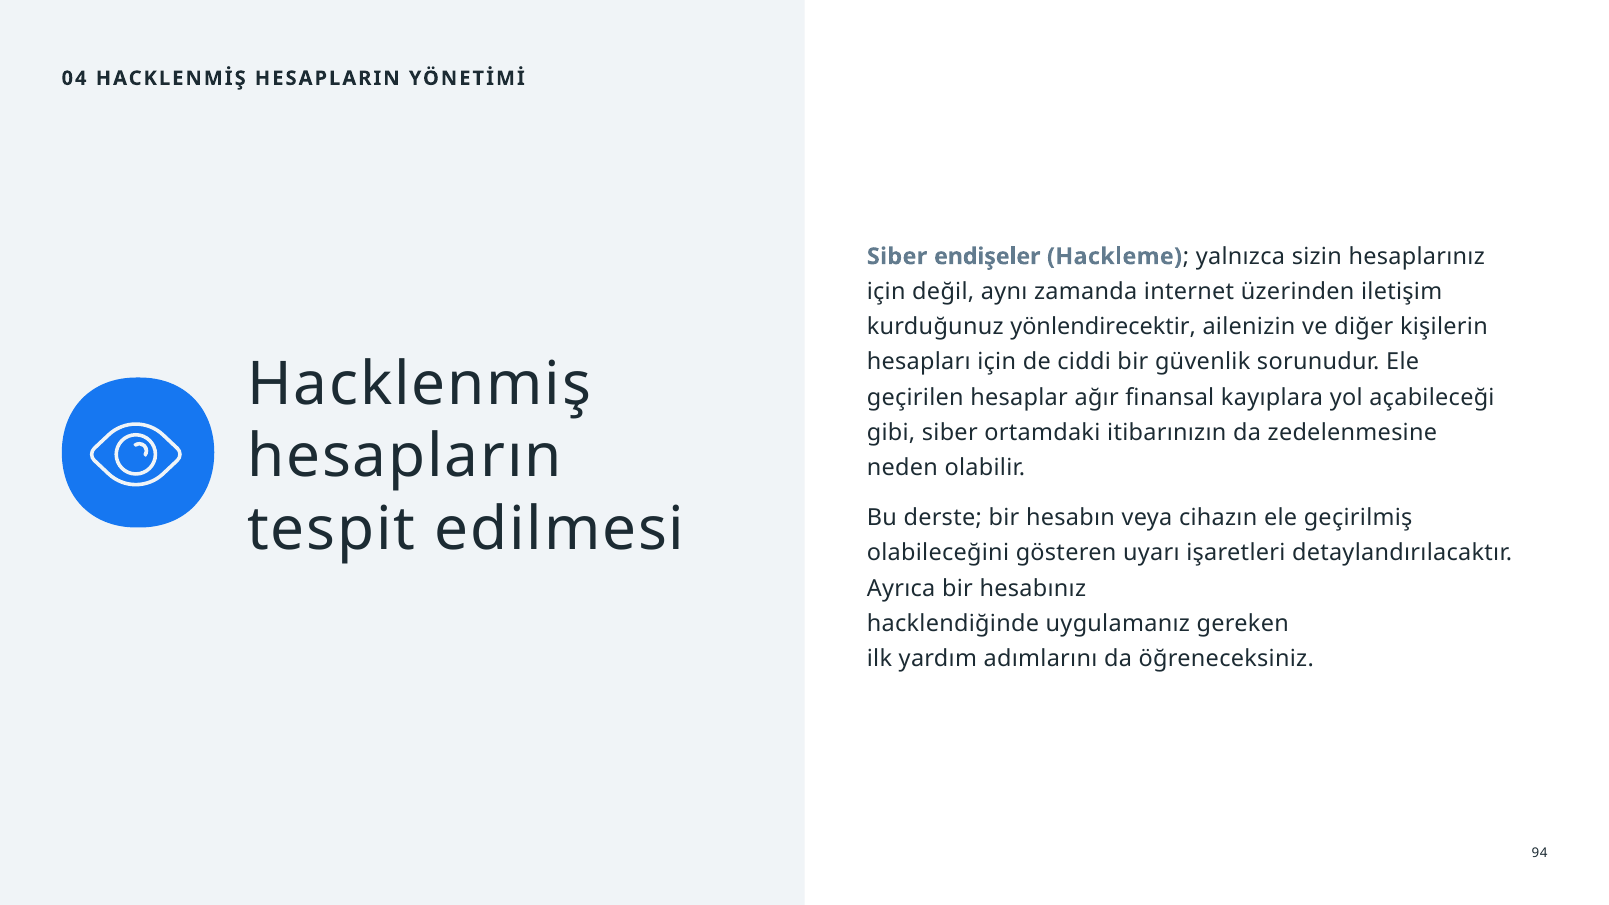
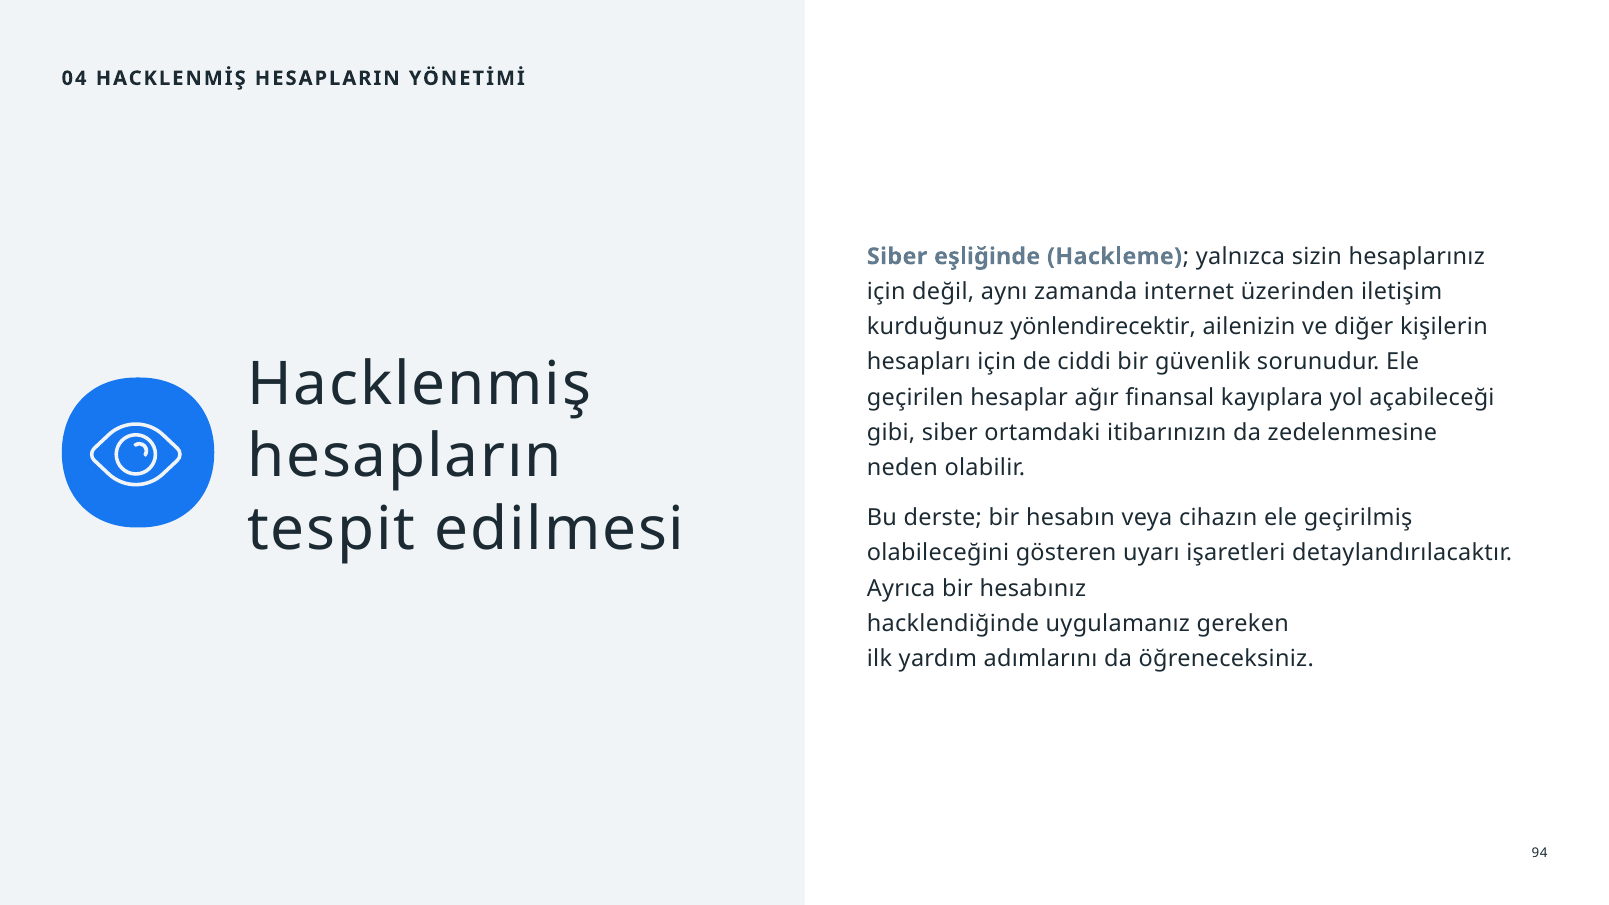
endişeler: endişeler -> eşliğinde (987, 256)
